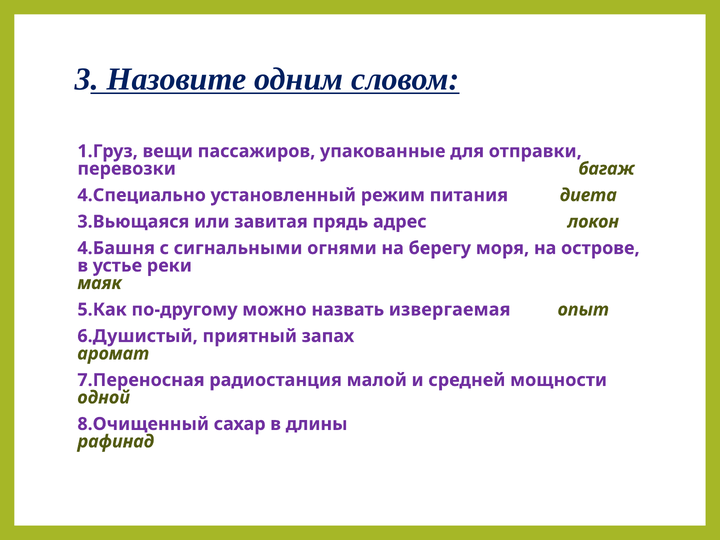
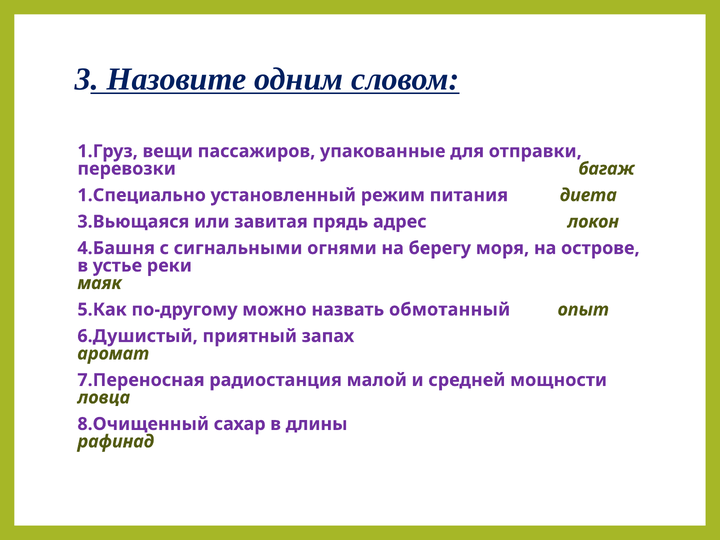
4.Специально: 4.Специально -> 1.Специально (142, 195)
извергаемая: извергаемая -> обмотанный (450, 310)
одной: одной -> ловца (104, 398)
